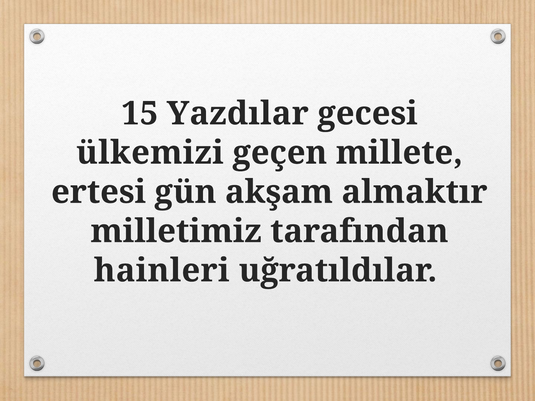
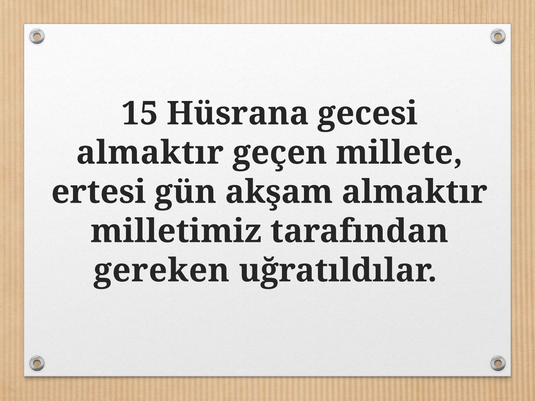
Yazdılar: Yazdılar -> Hüsrana (238, 114)
ülkemizi: ülkemizi -> almaktır (150, 153)
hainleri: hainleri -> gereken (162, 271)
